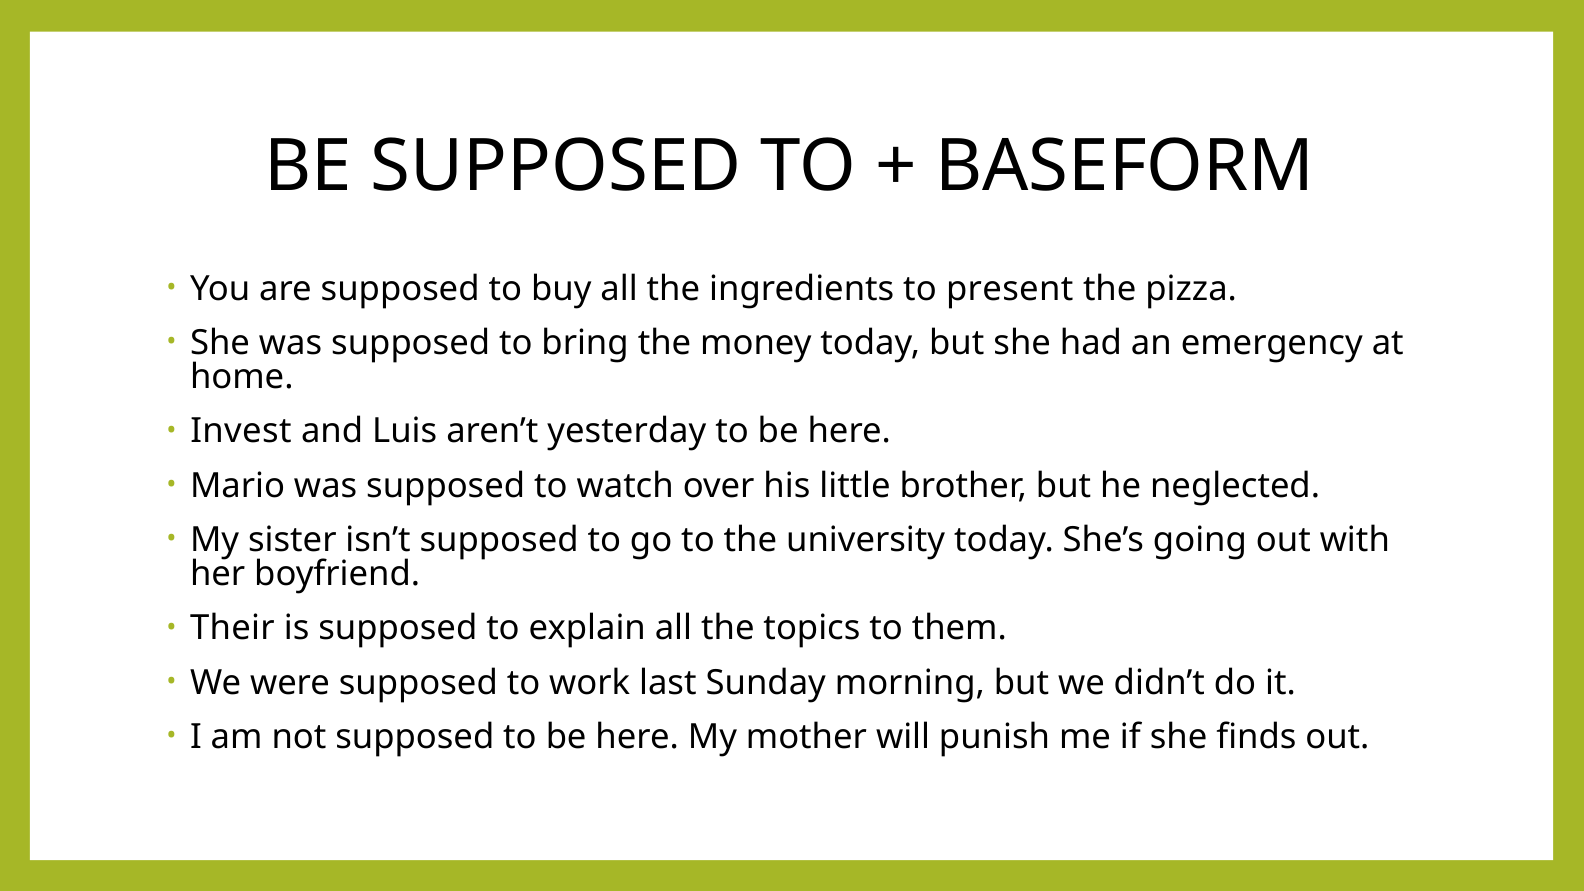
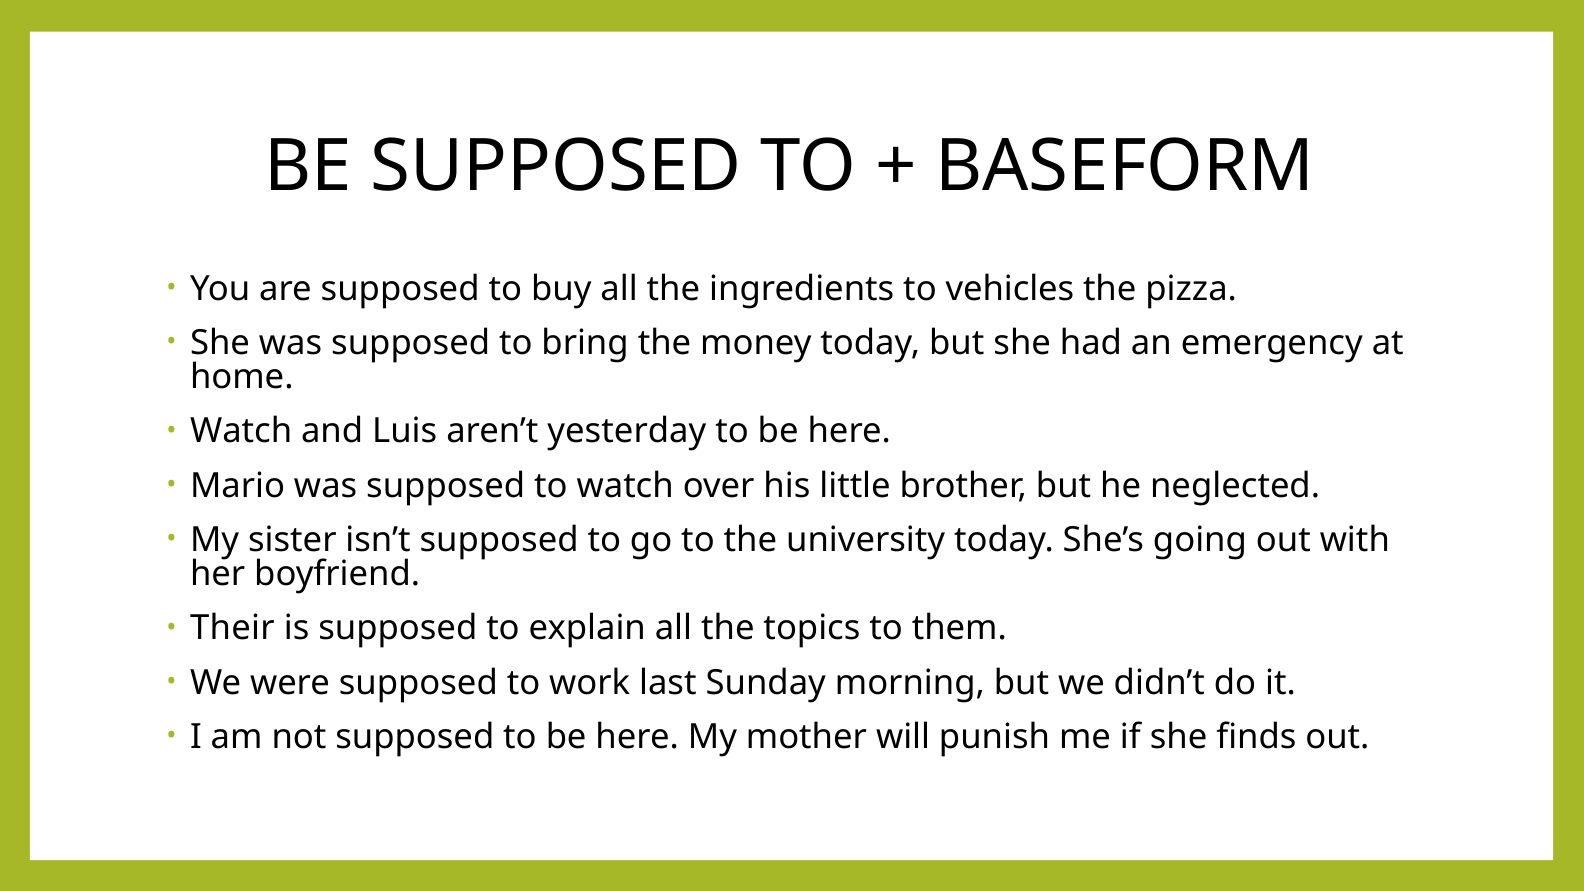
present: present -> vehicles (1010, 289)
Invest: Invest -> Watch (241, 431)
